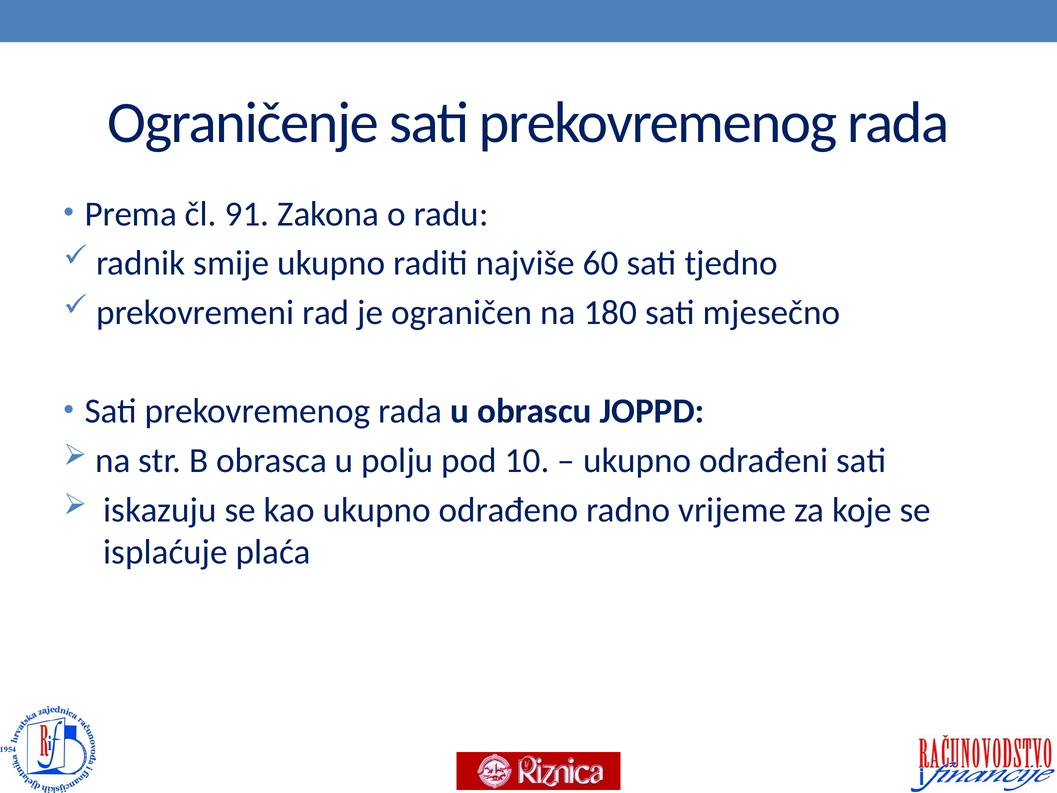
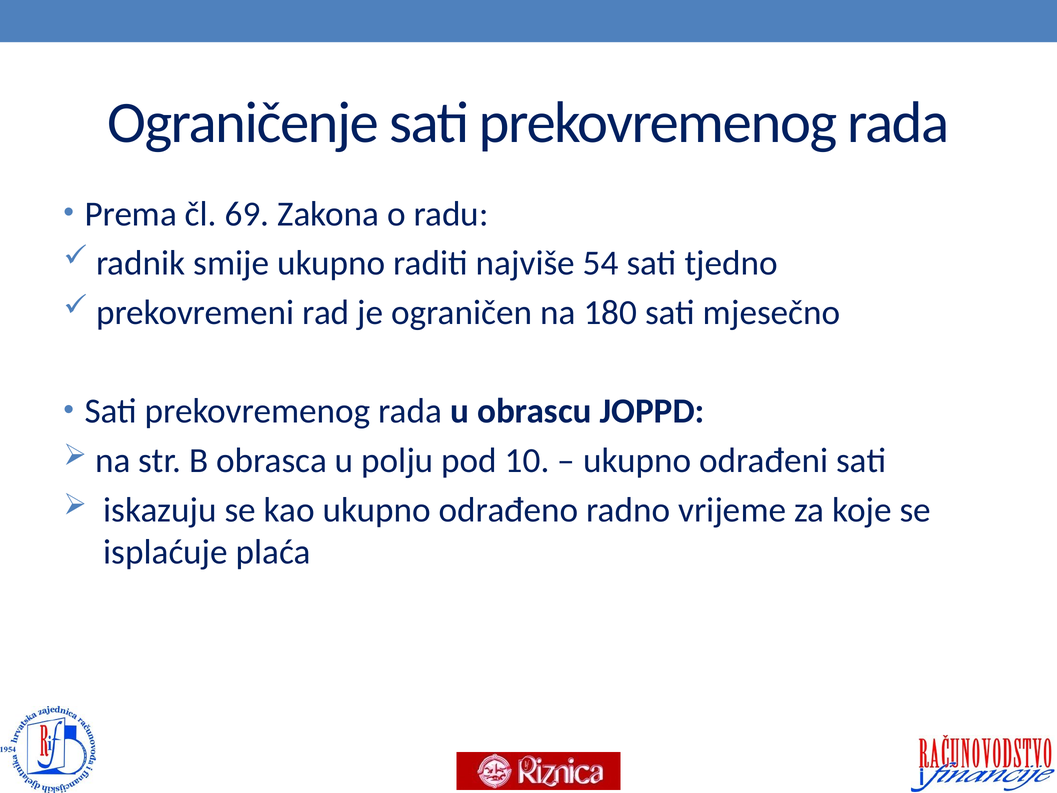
91: 91 -> 69 (247, 214)
60: 60 -> 54 (601, 263)
